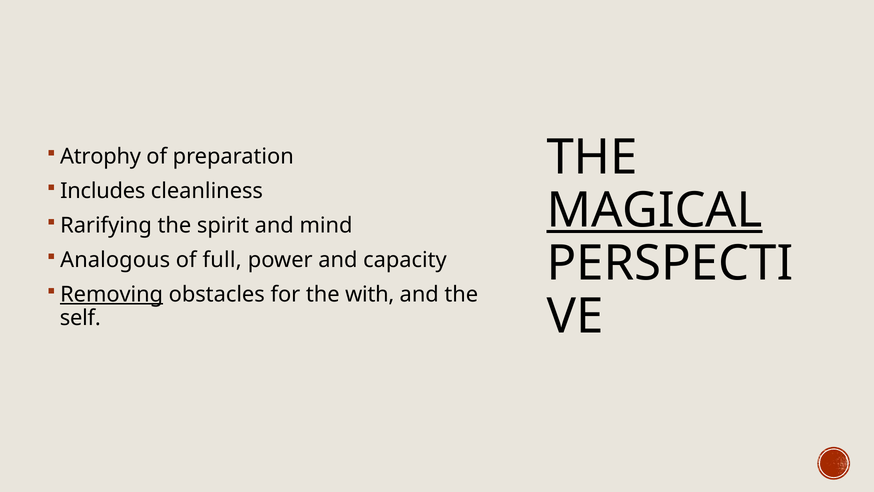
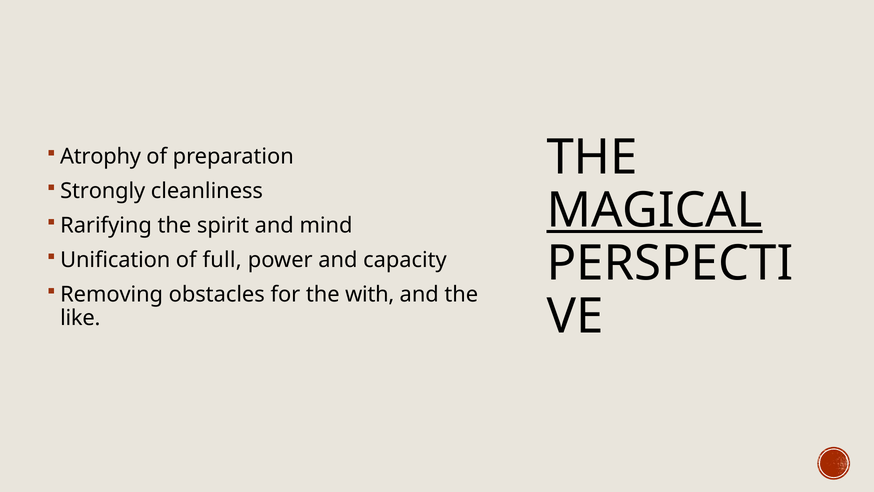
Includes: Includes -> Strongly (103, 191)
Analogous: Analogous -> Unification (115, 260)
Removing underline: present -> none (112, 294)
self: self -> like (80, 318)
